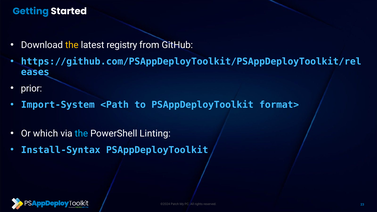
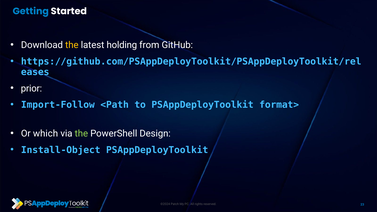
registry: registry -> holding (122, 45)
Import-System: Import-System -> Import-Follow (58, 105)
the colour: light blue -> light green (81, 134)
Linting: Linting -> Design (155, 134)
Install-Syntax: Install-Syntax -> Install-Object (61, 150)
